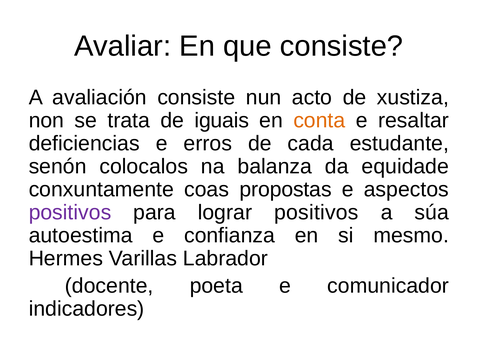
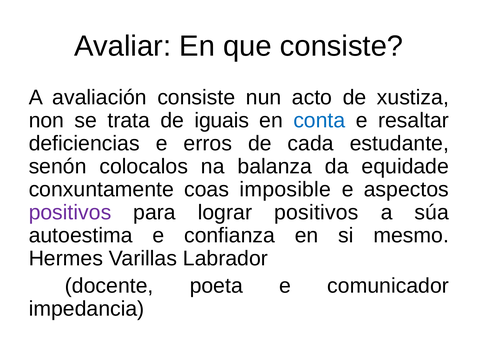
conta colour: orange -> blue (319, 120)
propostas: propostas -> imposible (285, 189)
indicadores: indicadores -> impedancia (87, 308)
